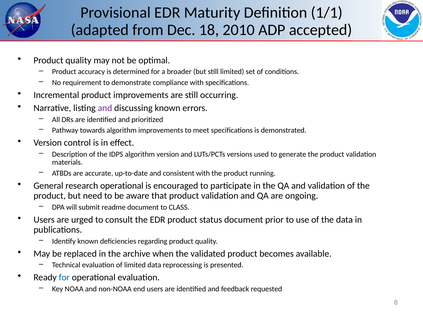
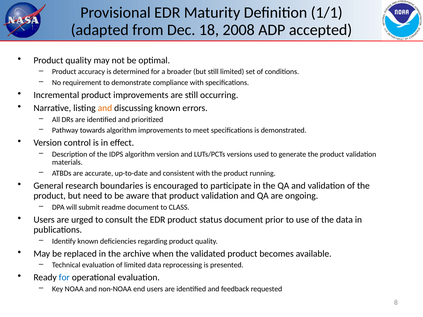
2010: 2010 -> 2008 (239, 30)
and colour: purple -> orange (105, 108)
research operational: operational -> boundaries (122, 186)
